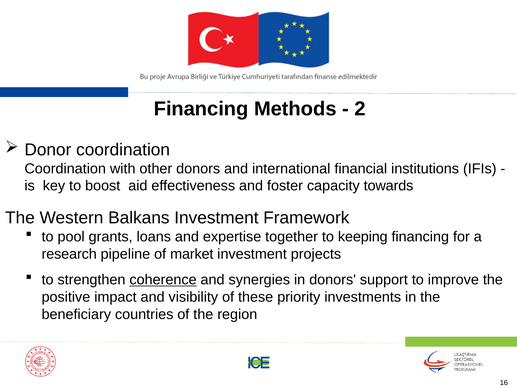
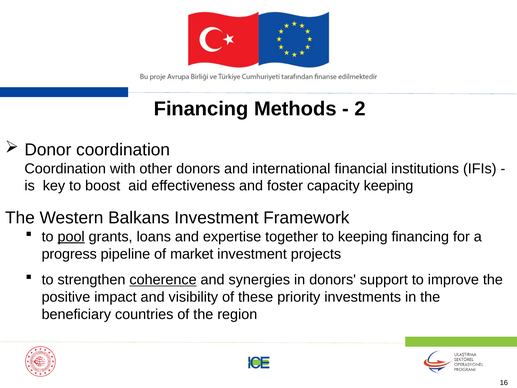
capacity towards: towards -> keeping (389, 186)
pool underline: none -> present (71, 237)
research: research -> progress (69, 254)
